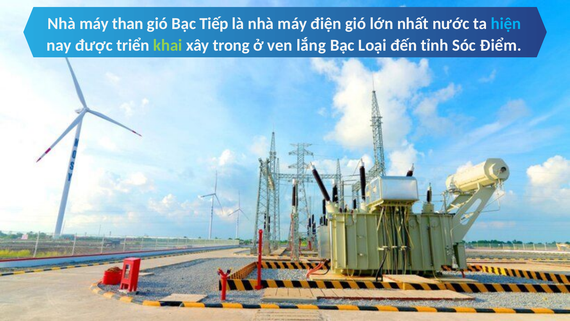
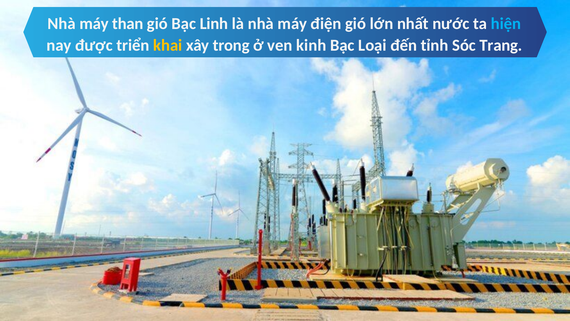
Tiếp: Tiếp -> Linh (214, 24)
khai colour: light green -> yellow (168, 45)
lắng: lắng -> kinh (311, 45)
Điểm: Điểm -> Trang (501, 45)
